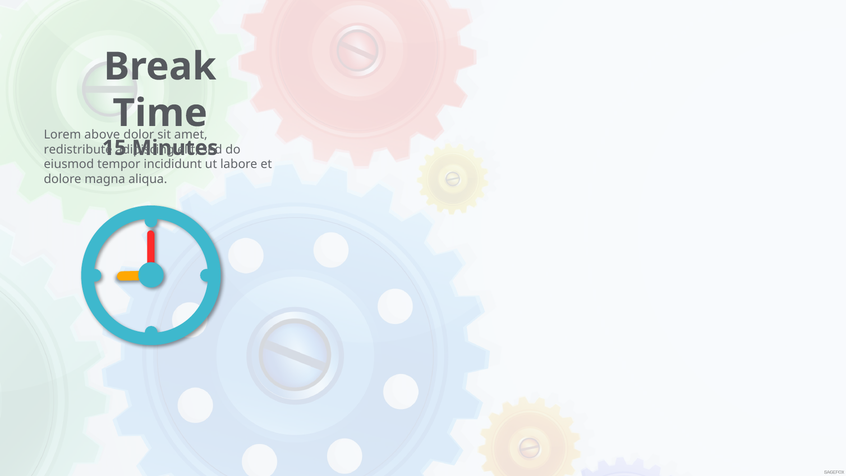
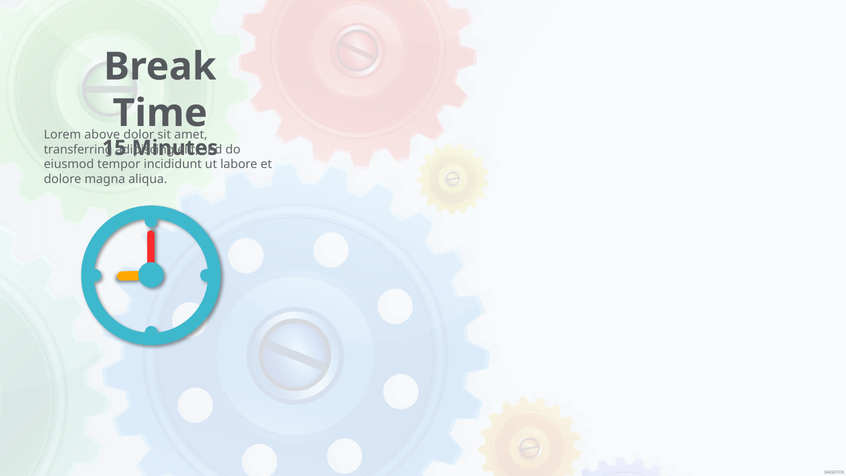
redistribute: redistribute -> transferring (78, 150)
